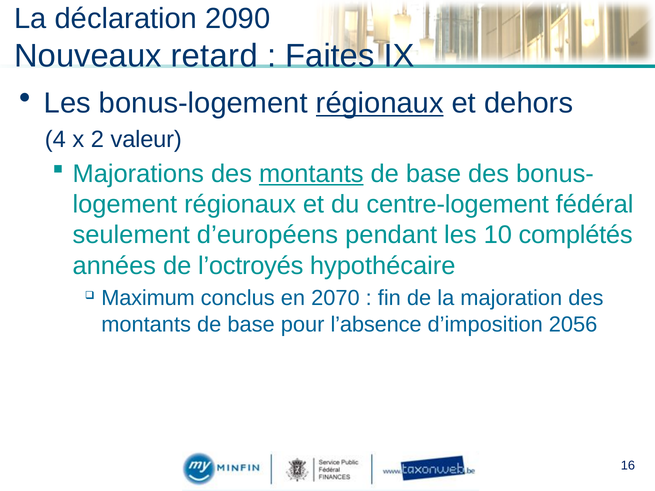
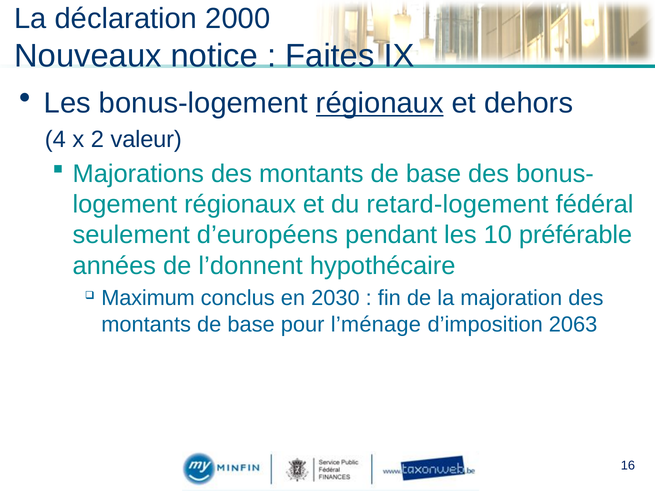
2090: 2090 -> 2000 (238, 19)
retard: retard -> notice (214, 56)
montants underline: present -> none (311, 174)
centre-logement: centre-logement -> retard-logement (457, 205)
complétés: complétés -> préférable (576, 235)
l’octroyés: l’octroyés -> l’donnent (251, 266)
2070: 2070 -> 2030 (335, 298)
l’absence: l’absence -> l’ménage (376, 324)
2056: 2056 -> 2063 (573, 324)
